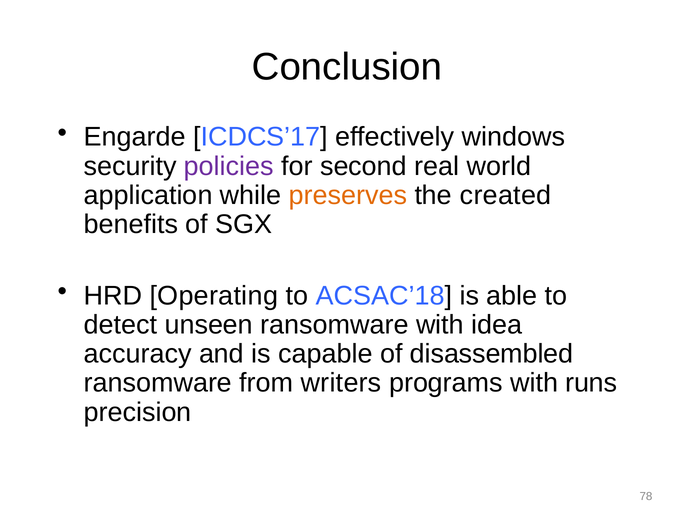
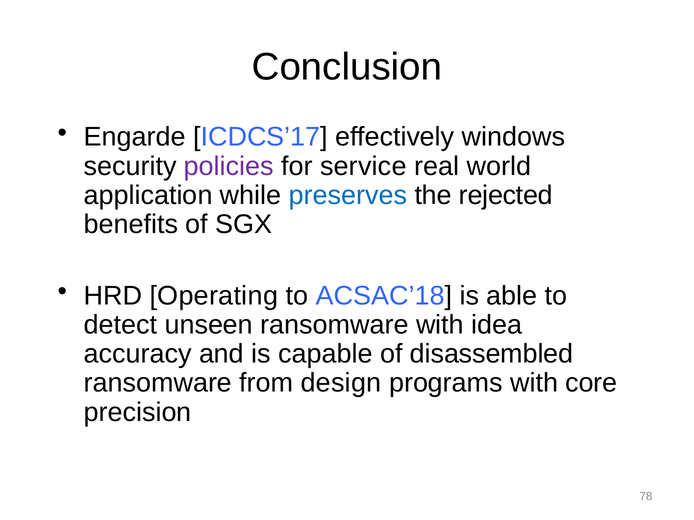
second: second -> service (363, 166)
preserves colour: orange -> blue (348, 196)
created: created -> rejected (506, 196)
writers: writers -> design (341, 383)
runs: runs -> core (591, 383)
